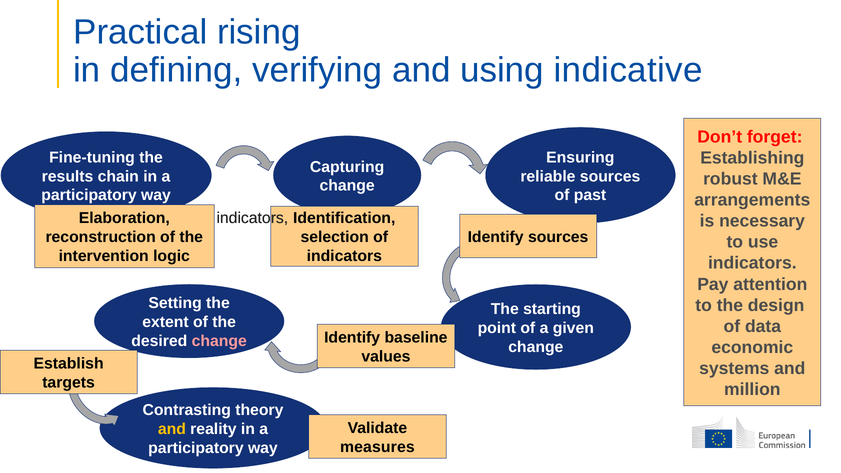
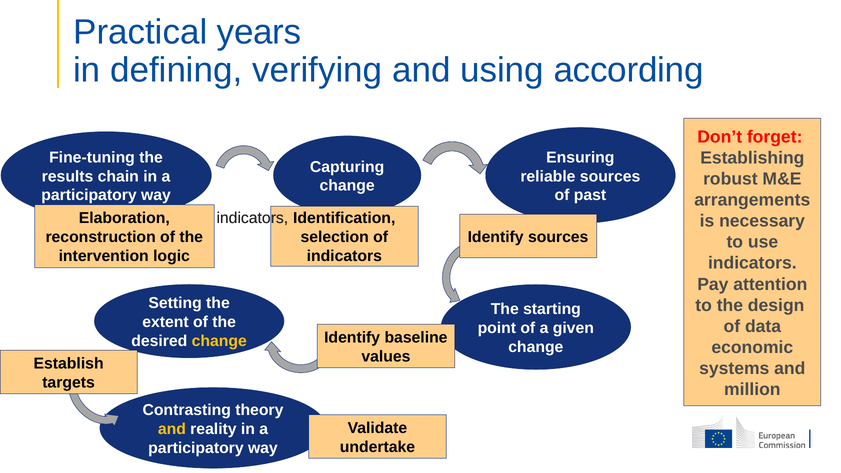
rising: rising -> years (259, 32)
indicative: indicative -> according (629, 70)
change colour: pink -> yellow (219, 341)
measures: measures -> undertake (377, 447)
